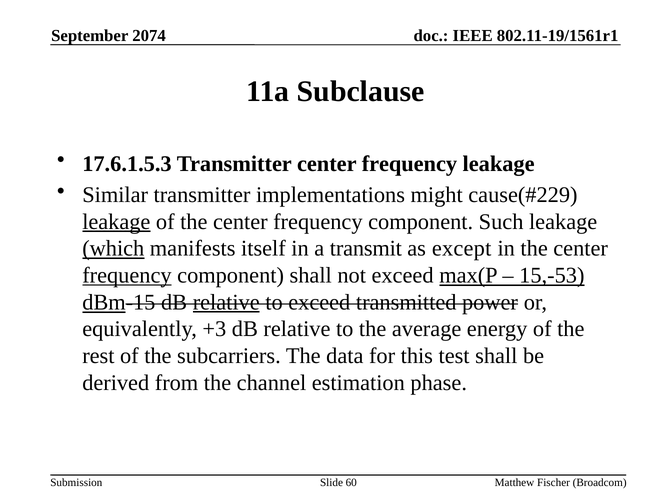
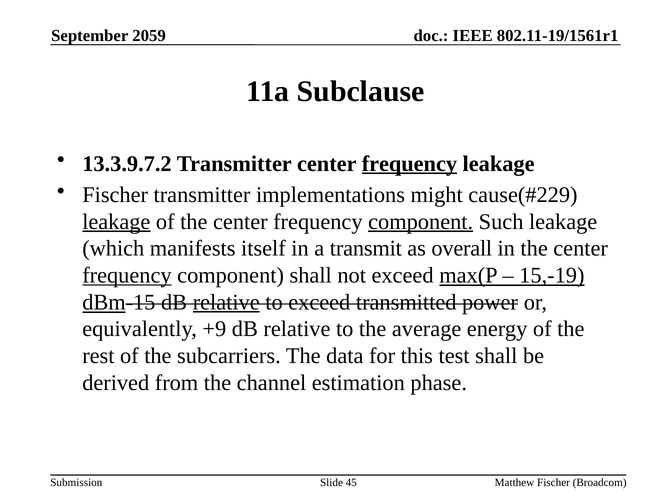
2074: 2074 -> 2059 (149, 36)
17.6.1.5.3: 17.6.1.5.3 -> 13.3.9.7.2 (127, 164)
frequency underline: none -> present (409, 164)
Similar: Similar -> Fischer (115, 195)
component underline: none -> present (421, 222)
which underline: present -> none (113, 249)
except: except -> overall (462, 249)
15,-53: 15,-53 -> 15,-19 (552, 276)
+3: +3 -> +9 (214, 329)
60: 60 -> 45 (351, 483)
